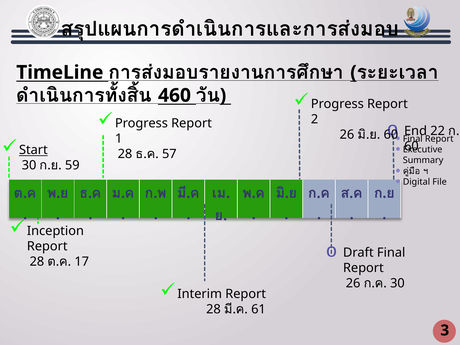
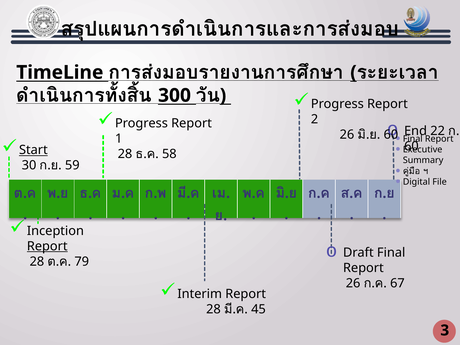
460: 460 -> 300 (175, 95)
57: 57 -> 58 (169, 154)
Report underline: none -> present (47, 246)
17: 17 -> 79 (82, 262)
30: 30 -> 67 (397, 283)
61: 61 -> 45 (258, 309)
